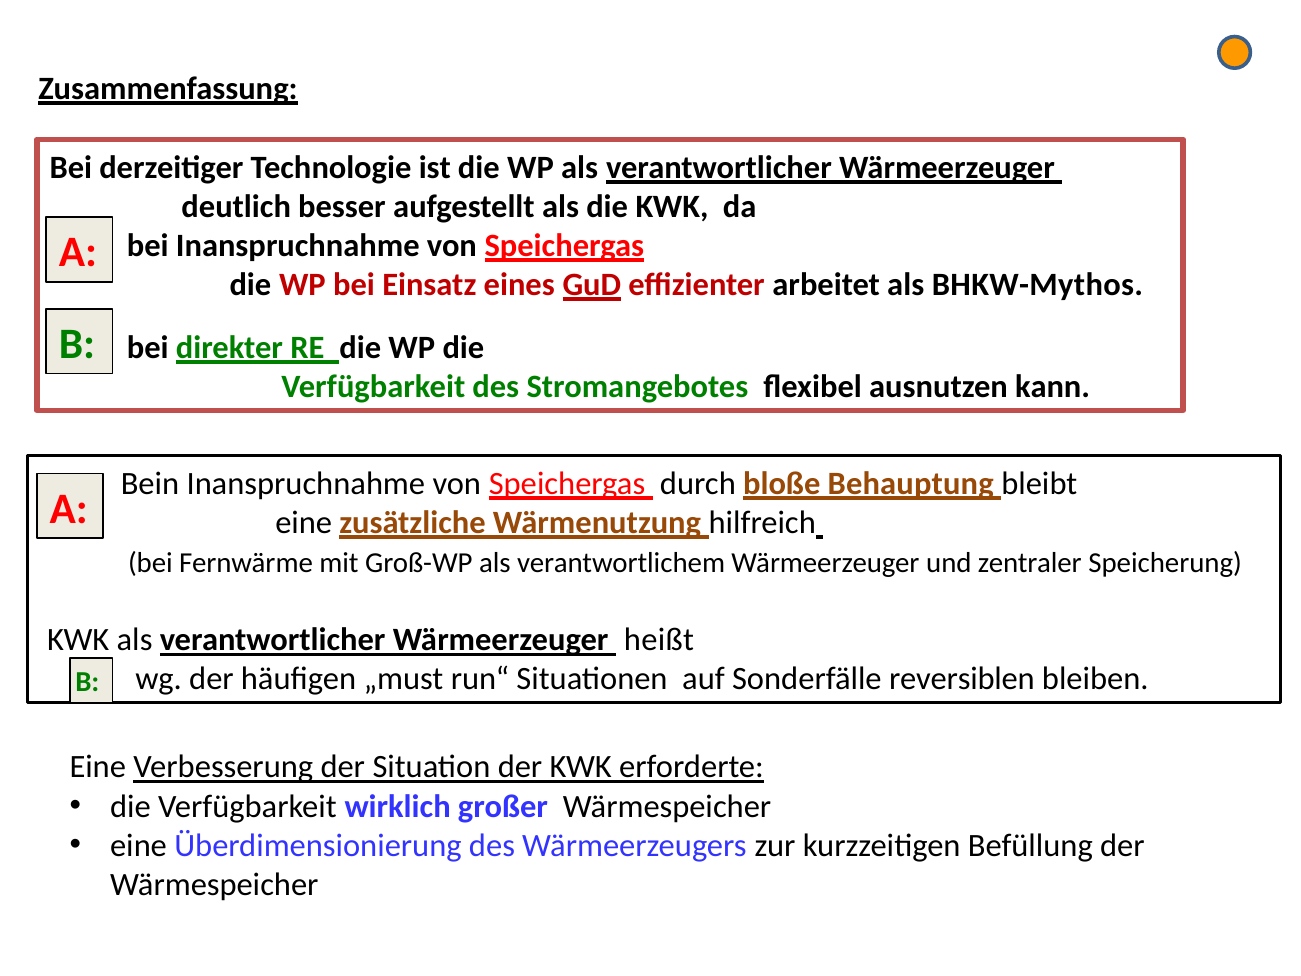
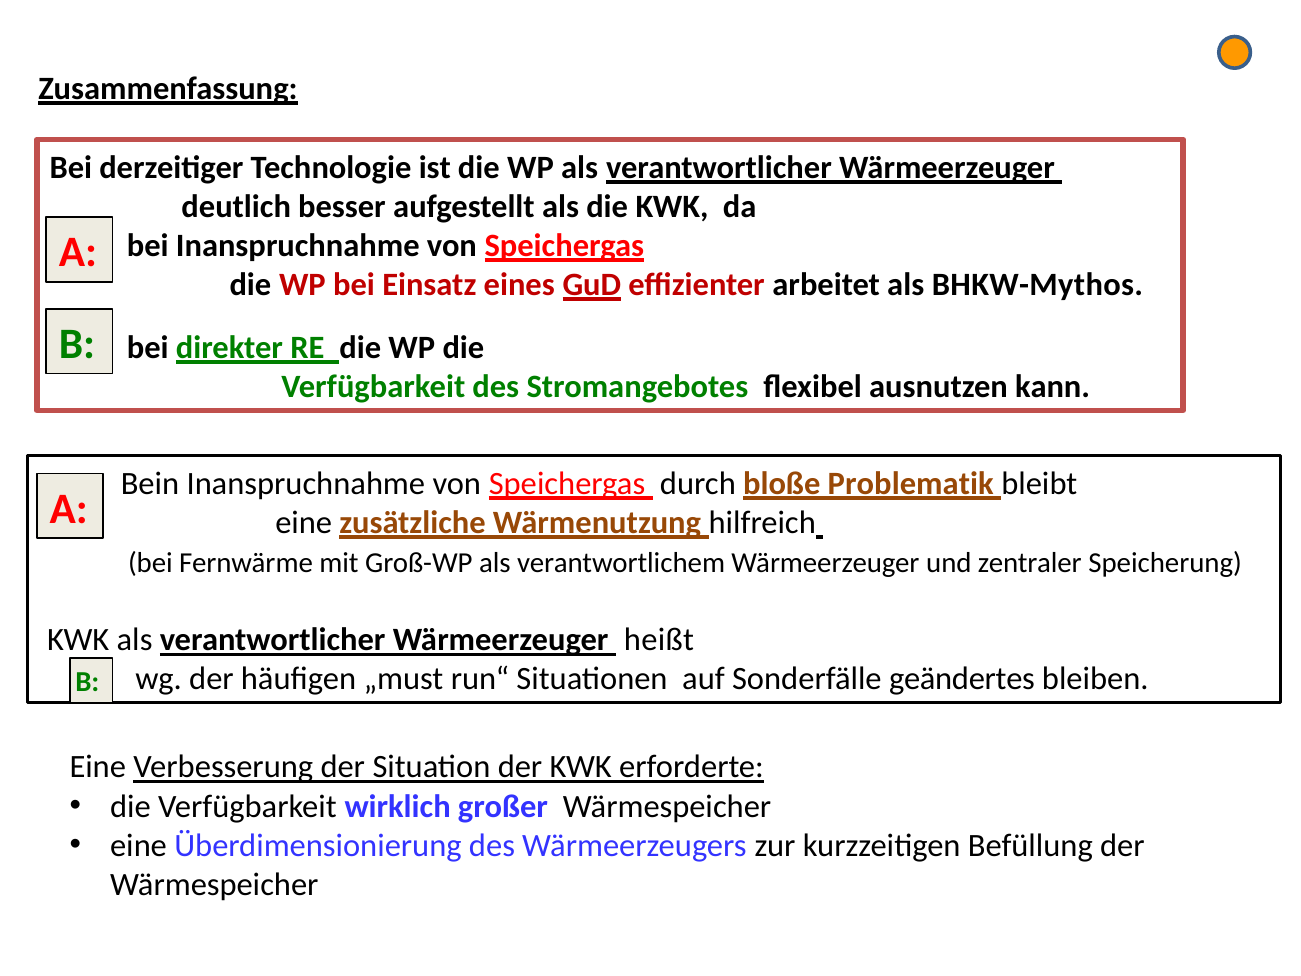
Behauptung: Behauptung -> Problematik (911, 484)
reversiblen: reversiblen -> geändertes (962, 679)
